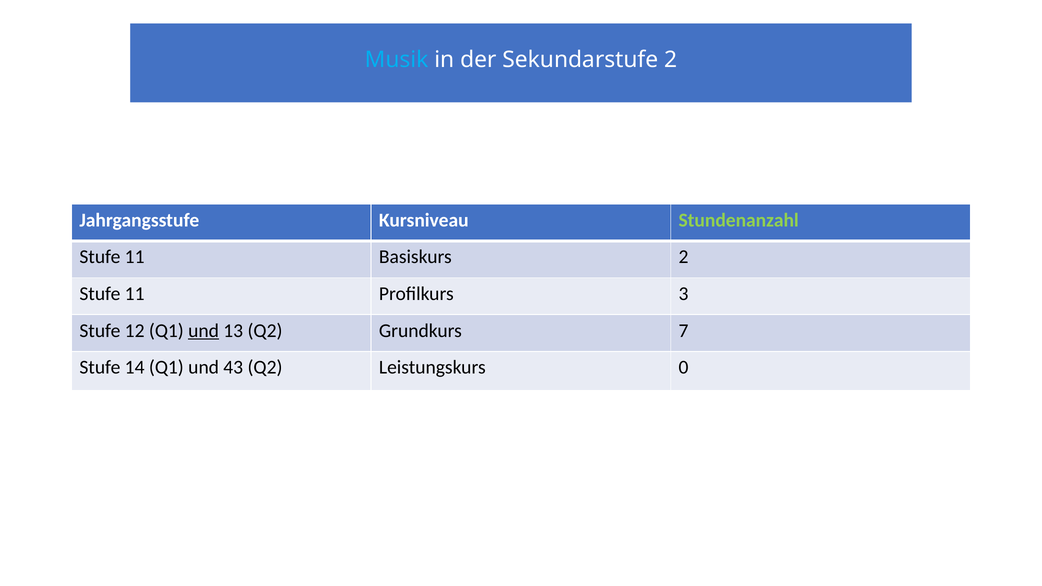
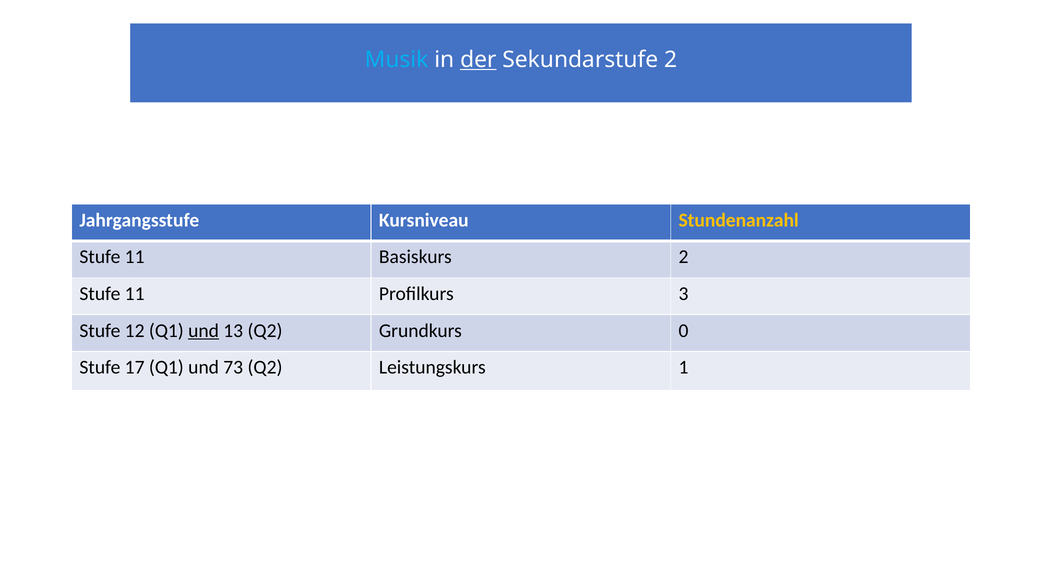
der underline: none -> present (478, 60)
Stundenanzahl colour: light green -> yellow (739, 220)
7: 7 -> 0 (683, 331)
14: 14 -> 17 (135, 368)
43: 43 -> 73 (233, 368)
0: 0 -> 1 (683, 368)
